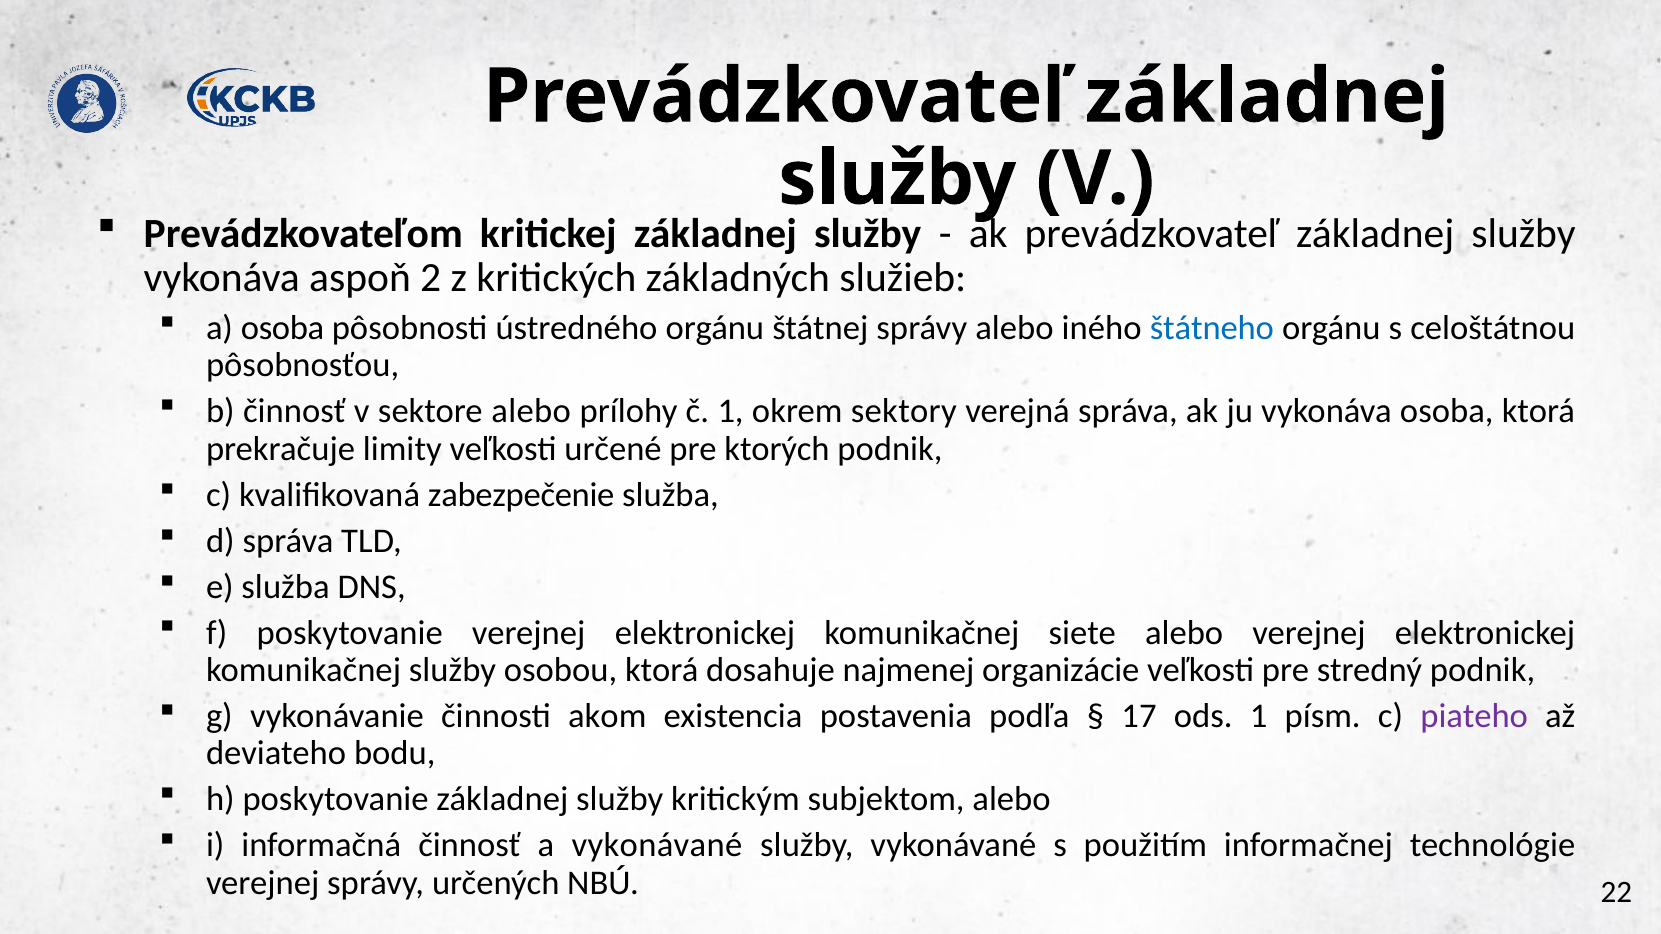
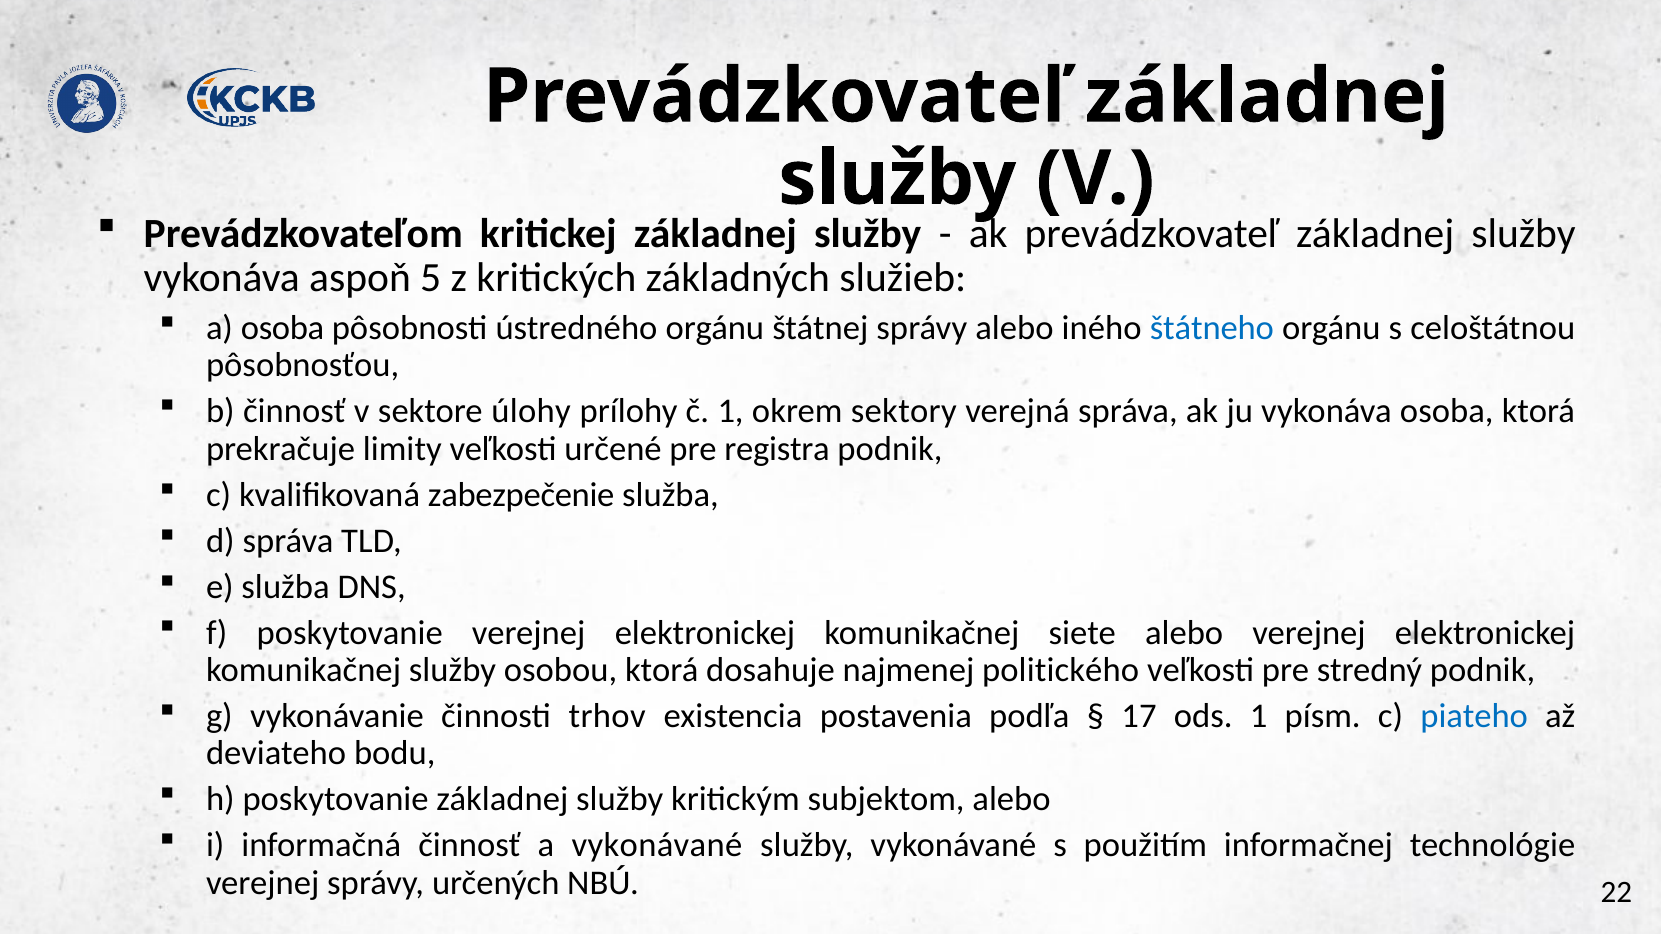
2: 2 -> 5 (431, 278)
sektore alebo: alebo -> úlohy (531, 411)
ktorých: ktorých -> registra (777, 449)
organizácie: organizácie -> politického (1061, 670)
akom: akom -> trhov (607, 716)
piateho colour: purple -> blue (1474, 716)
